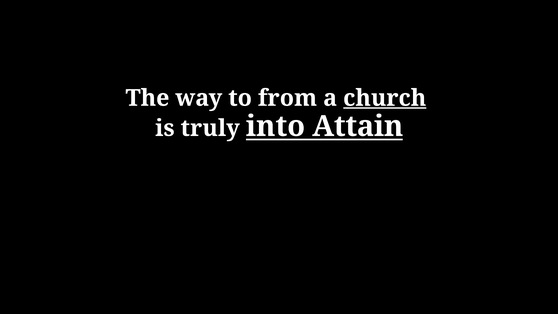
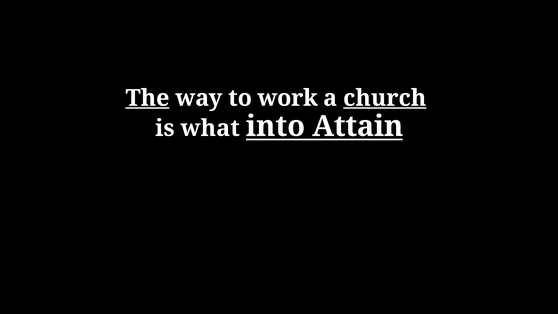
The underline: none -> present (147, 98)
from: from -> work (288, 98)
truly: truly -> what (210, 128)
